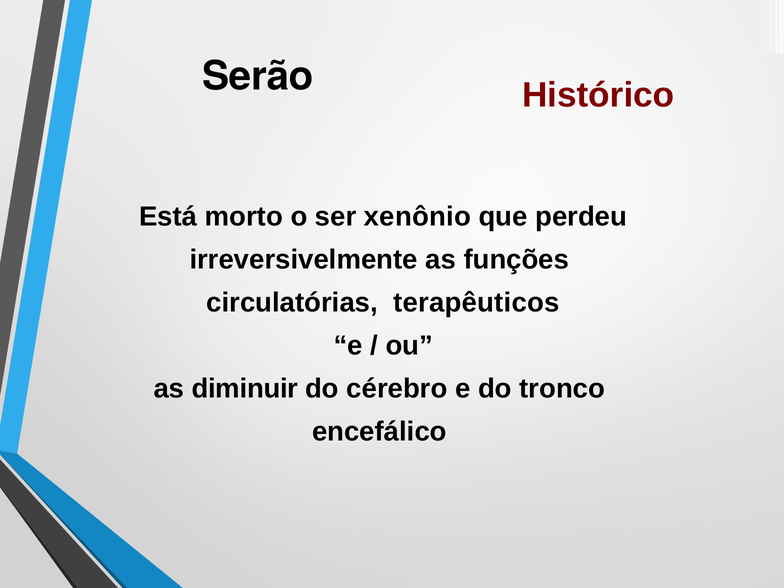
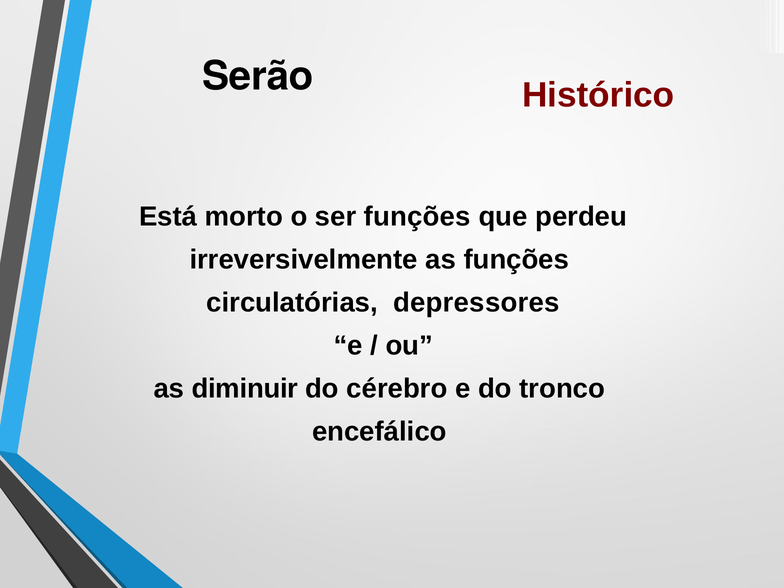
ser xenônio: xenônio -> funções (417, 217)
terapêuticos: terapêuticos -> depressores (476, 303)
